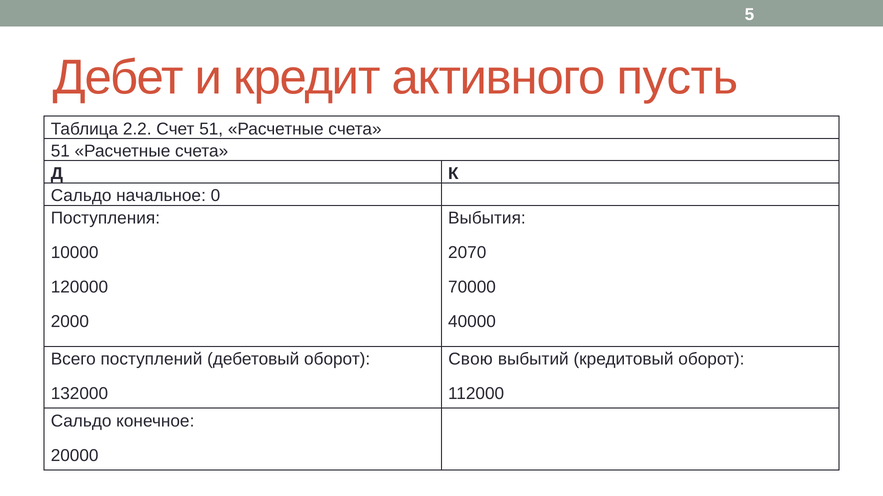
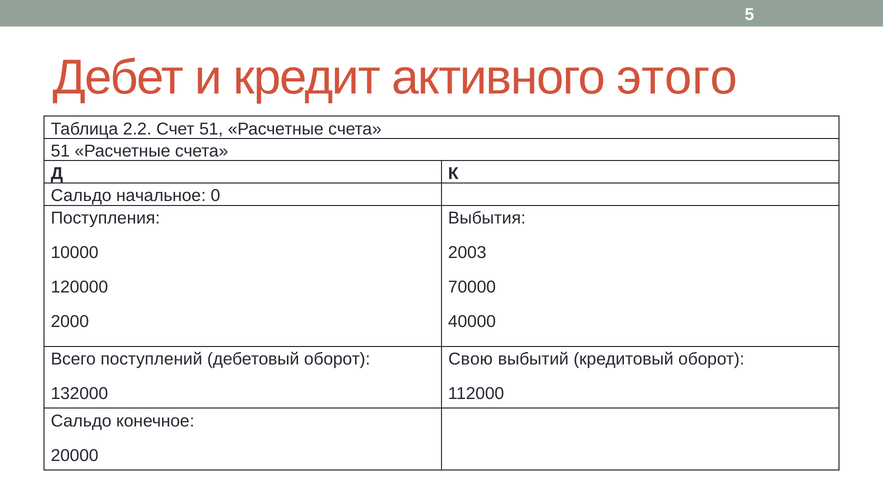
пусть: пусть -> этого (677, 78)
2070: 2070 -> 2003 (467, 253)
